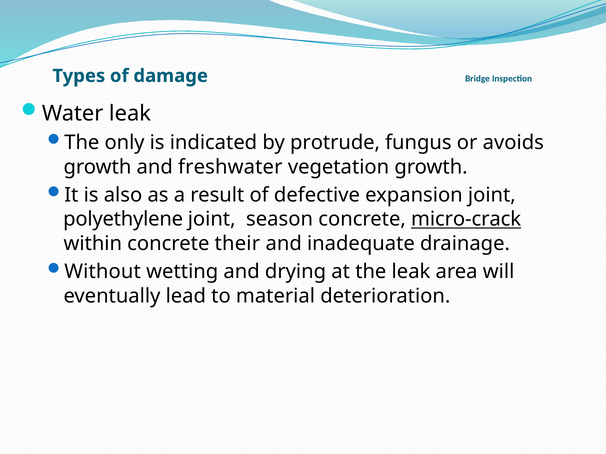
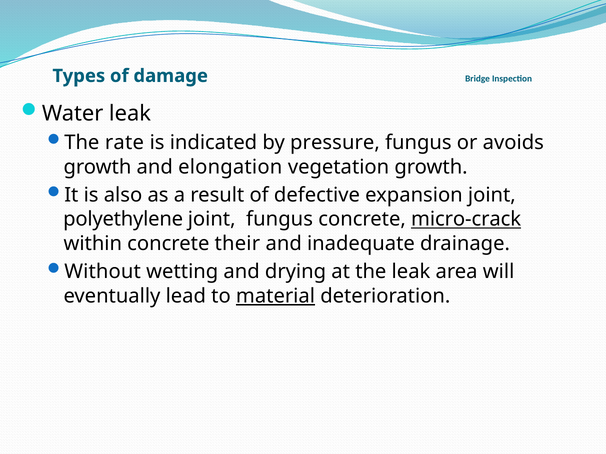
only: only -> rate (124, 143)
protrude: protrude -> pressure (335, 143)
freshwater: freshwater -> elongation (230, 167)
joint season: season -> fungus (280, 220)
material underline: none -> present (275, 296)
